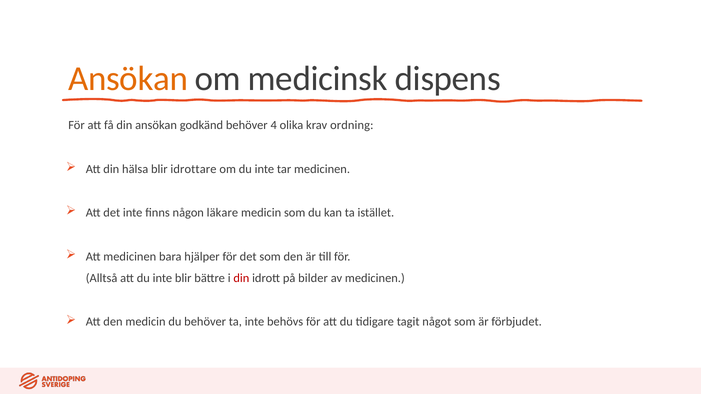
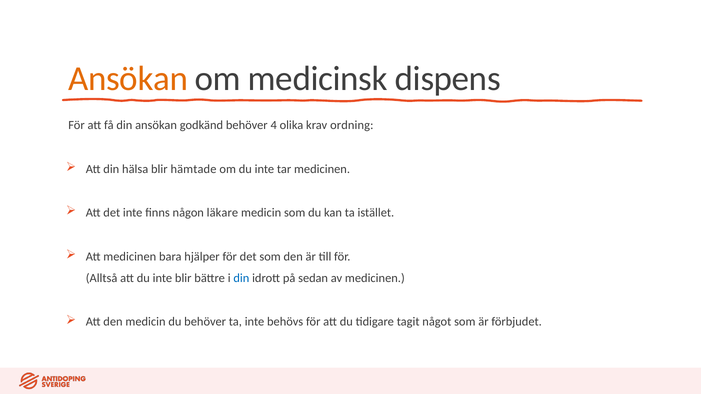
idrottare: idrottare -> hämtade (193, 169)
din colour: red -> blue (241, 278)
bilder: bilder -> sedan (313, 278)
